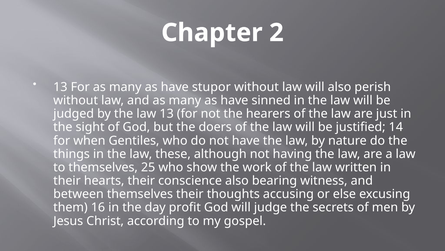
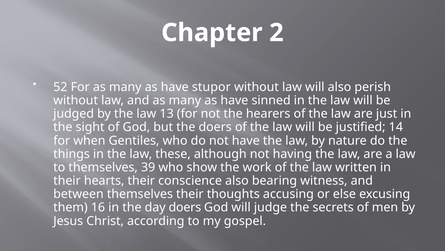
13: 13 -> 52 (60, 87)
25: 25 -> 39 (148, 167)
day profit: profit -> doers (185, 207)
